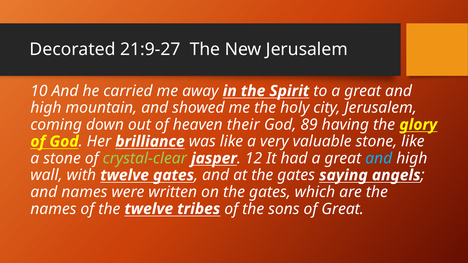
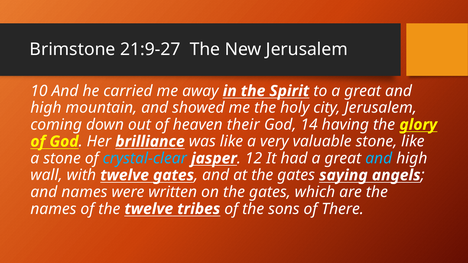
Decorated: Decorated -> Brimstone (73, 50)
89: 89 -> 14 (309, 125)
crystal-clear colour: light green -> light blue (145, 158)
of Great: Great -> There (343, 209)
